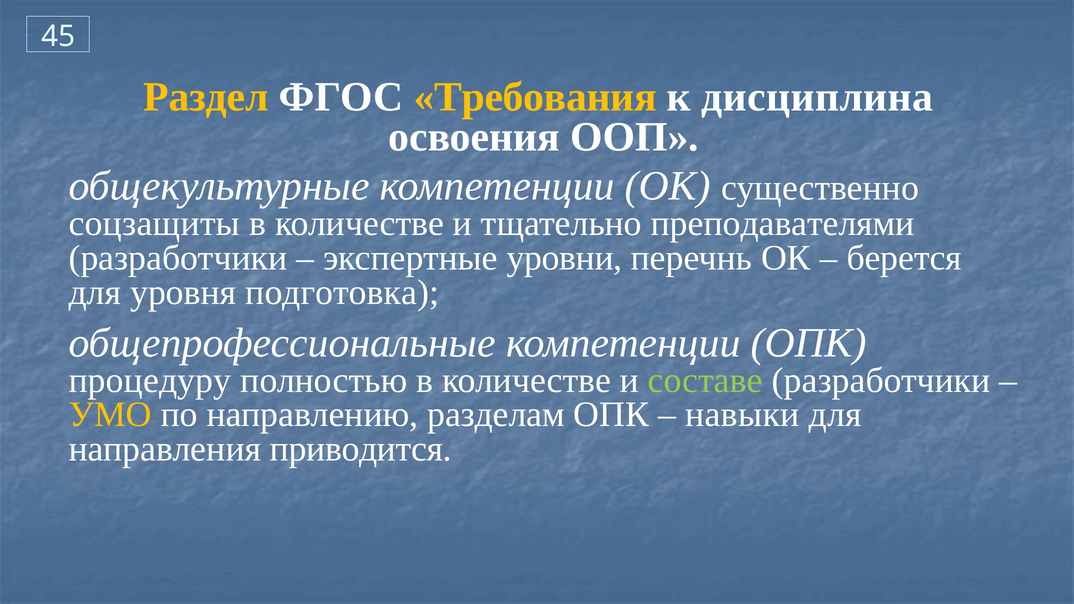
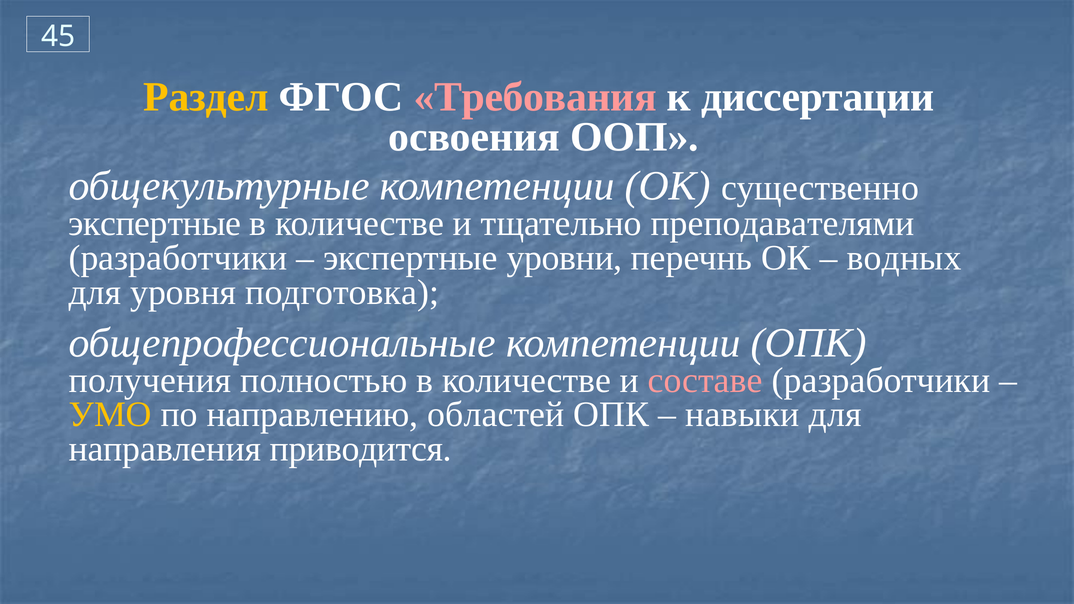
Требования colour: yellow -> pink (535, 97)
дисциплина: дисциплина -> диссертации (818, 97)
соцзащиты: соцзащиты -> экспертные (155, 224)
берется: берется -> водных (904, 258)
процедуру: процедуру -> получения (150, 380)
составе colour: light green -> pink (705, 380)
разделам: разделам -> областей (496, 415)
